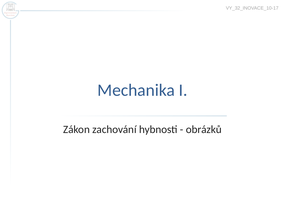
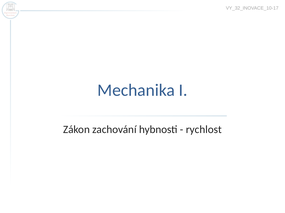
obrázků: obrázků -> rychlost (204, 130)
